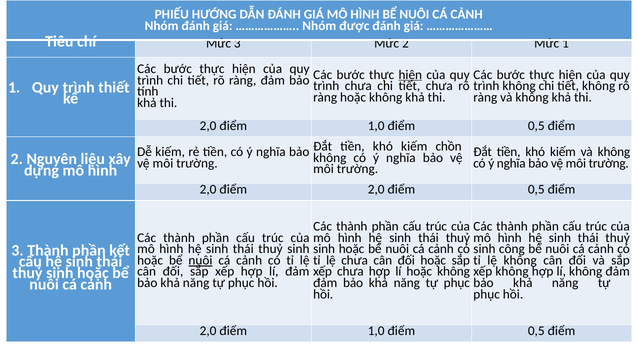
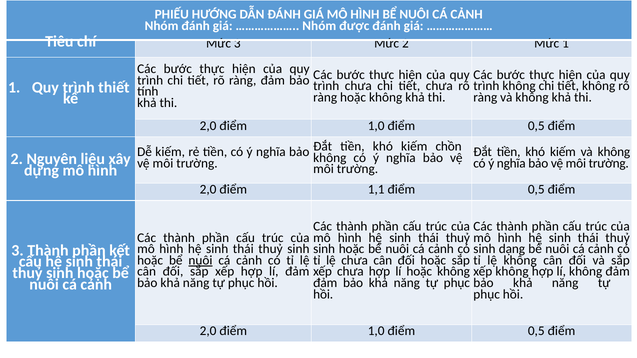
hiện underline: present -> none (410, 75)
điểm 2,0: 2,0 -> 1,1 (376, 190)
công: công -> dạng (512, 249)
